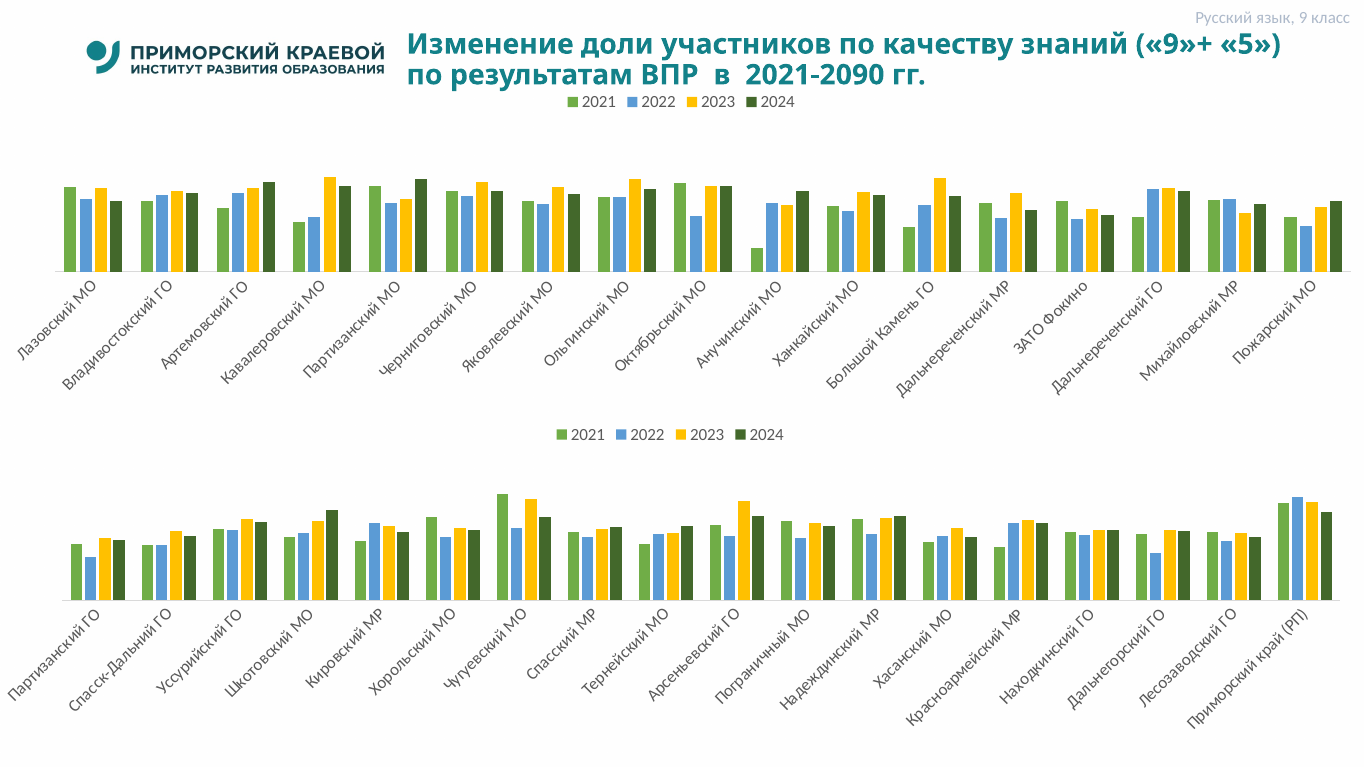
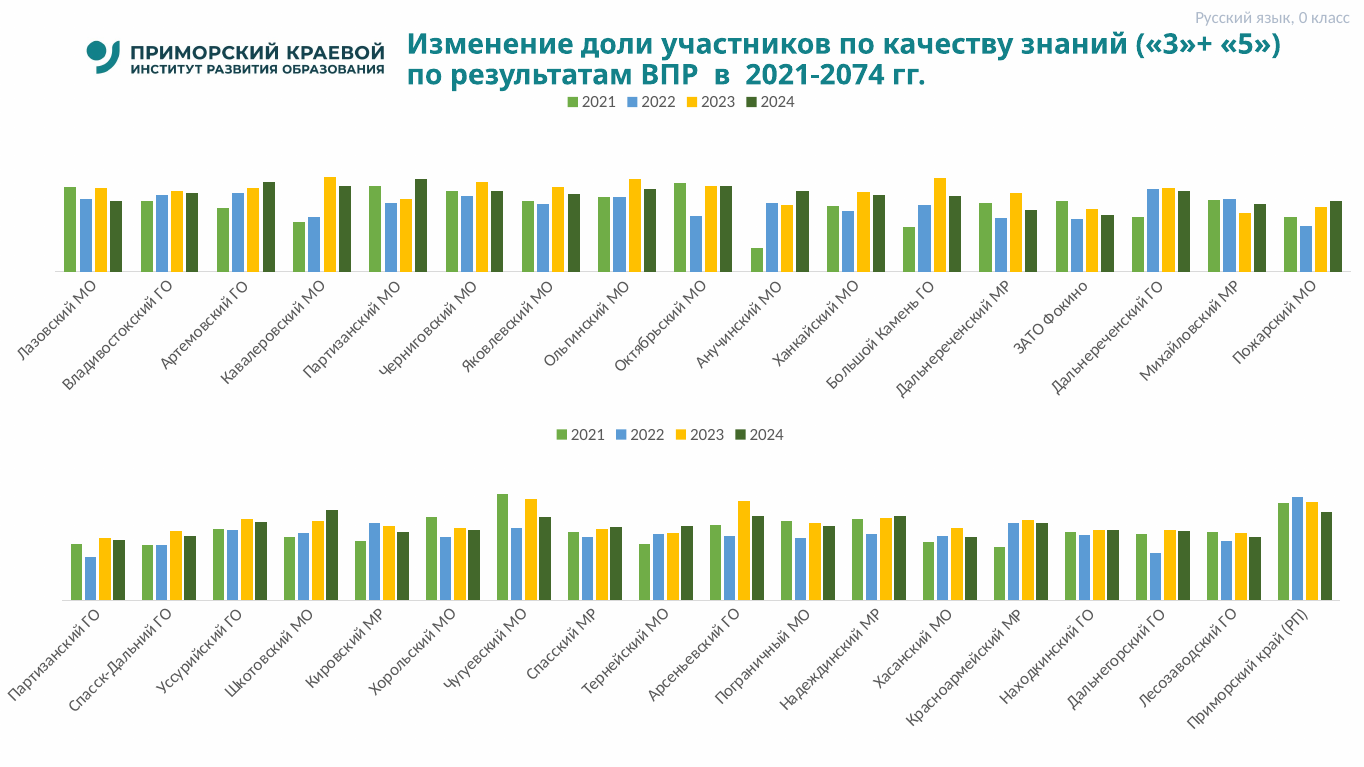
9: 9 -> 0 (1303, 18)
9»+: 9»+ -> 3»+ (1174, 44)
2021-2090: 2021-2090 -> 2021-2074 (815, 75)
